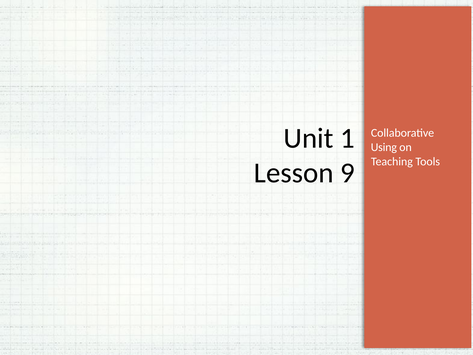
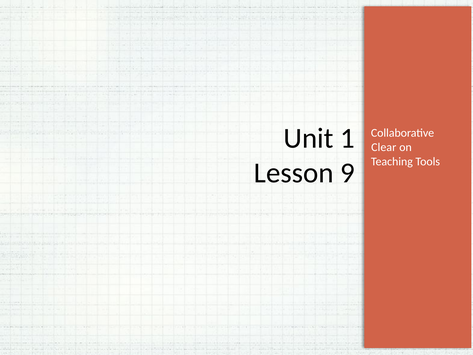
Using: Using -> Clear (384, 147)
